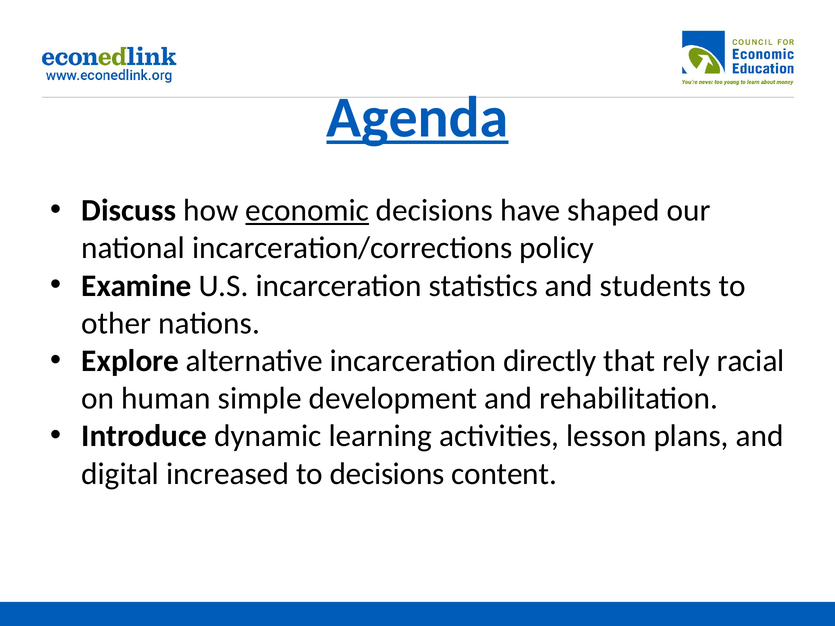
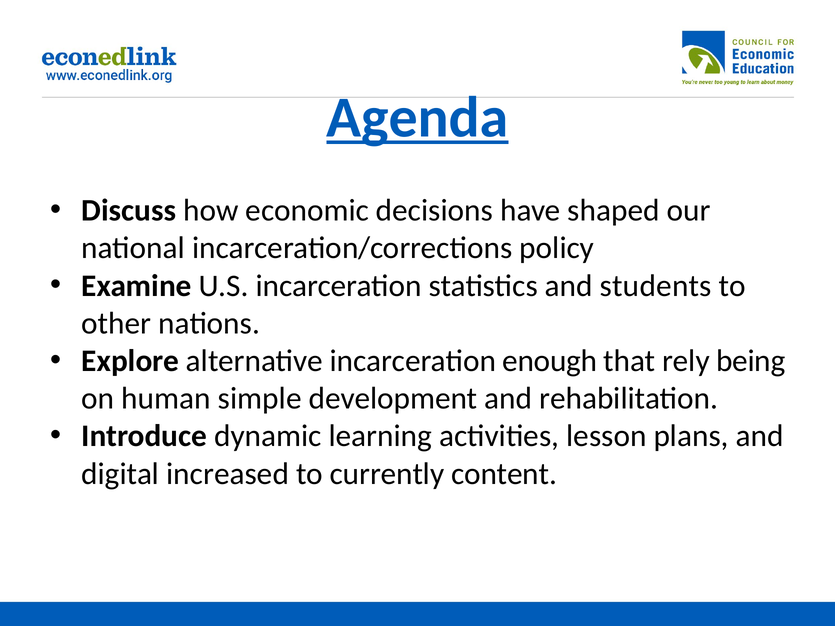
economic underline: present -> none (307, 211)
directly: directly -> enough (550, 361)
racial: racial -> being (751, 361)
to decisions: decisions -> currently (387, 474)
